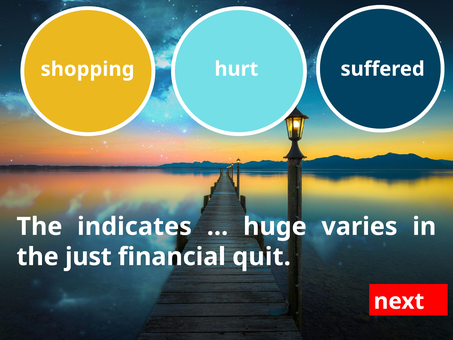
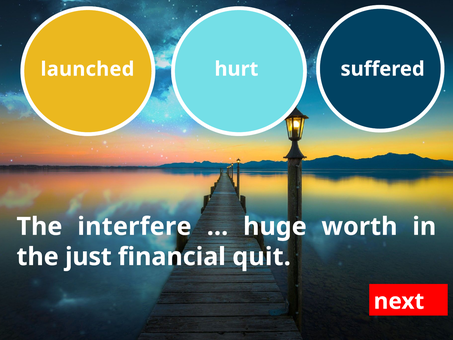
shopping: shopping -> launched (87, 69)
indicates: indicates -> interfere (134, 226)
varies: varies -> worth (359, 226)
